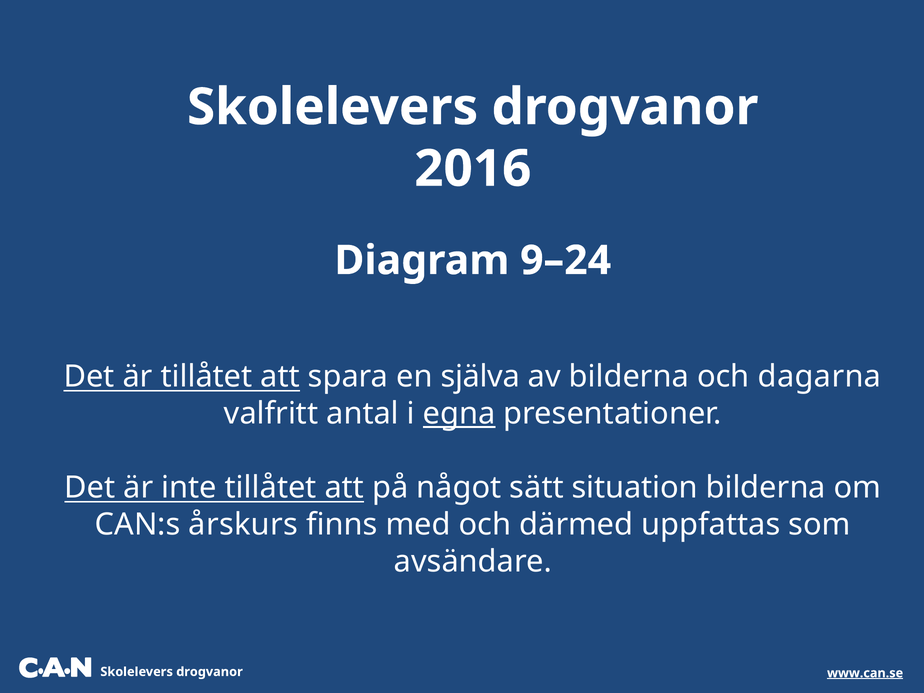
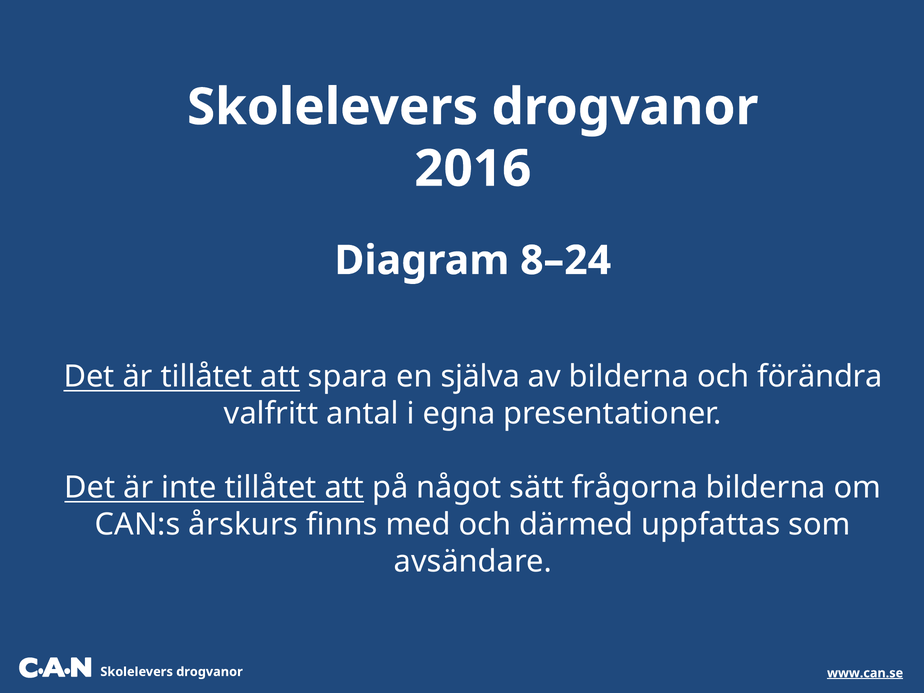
9–24: 9–24 -> 8–24 (566, 261)
dagarna: dagarna -> förändra (820, 377)
egna underline: present -> none (459, 414)
situation: situation -> frågorna (635, 488)
